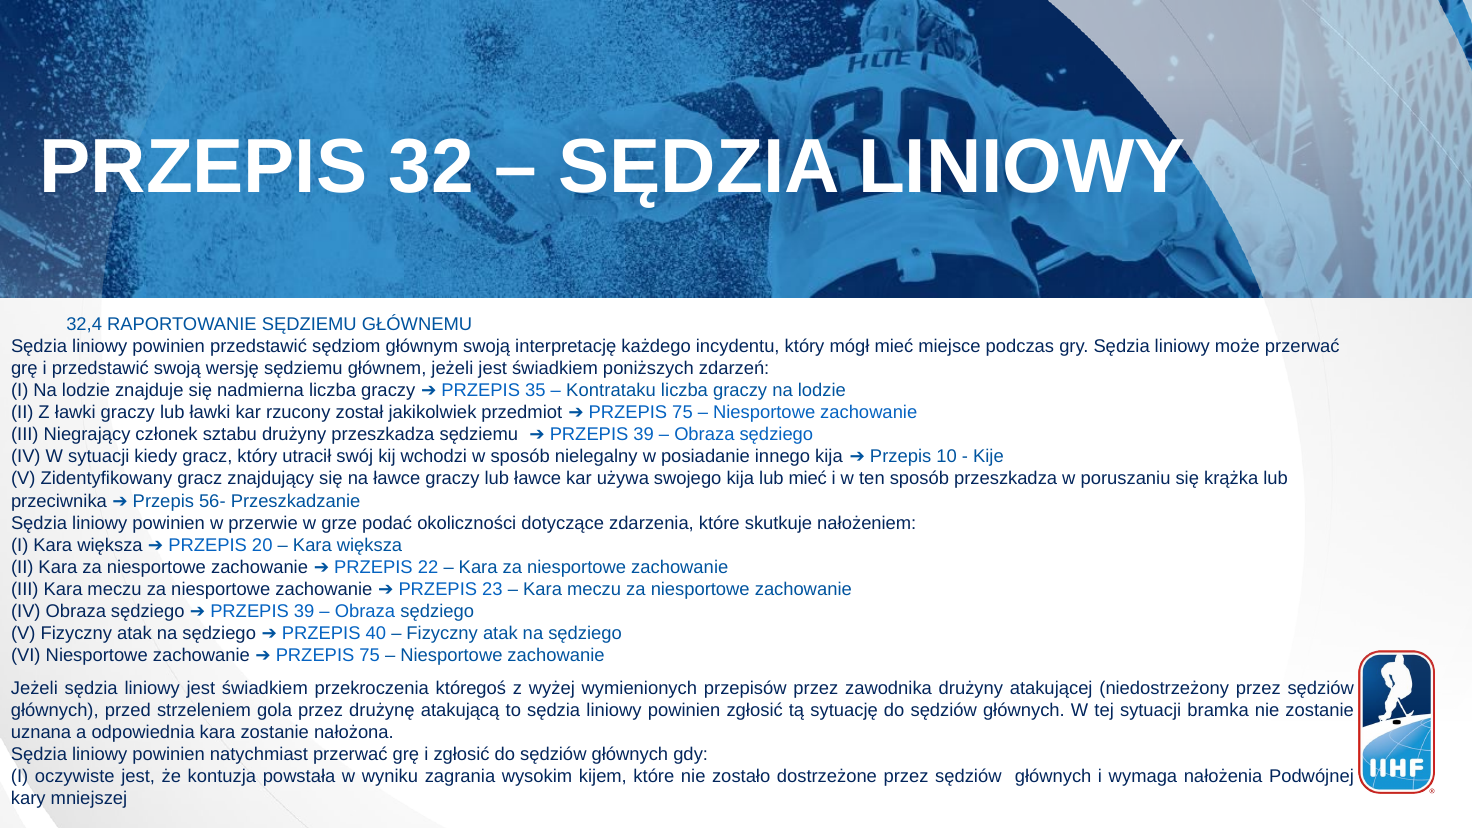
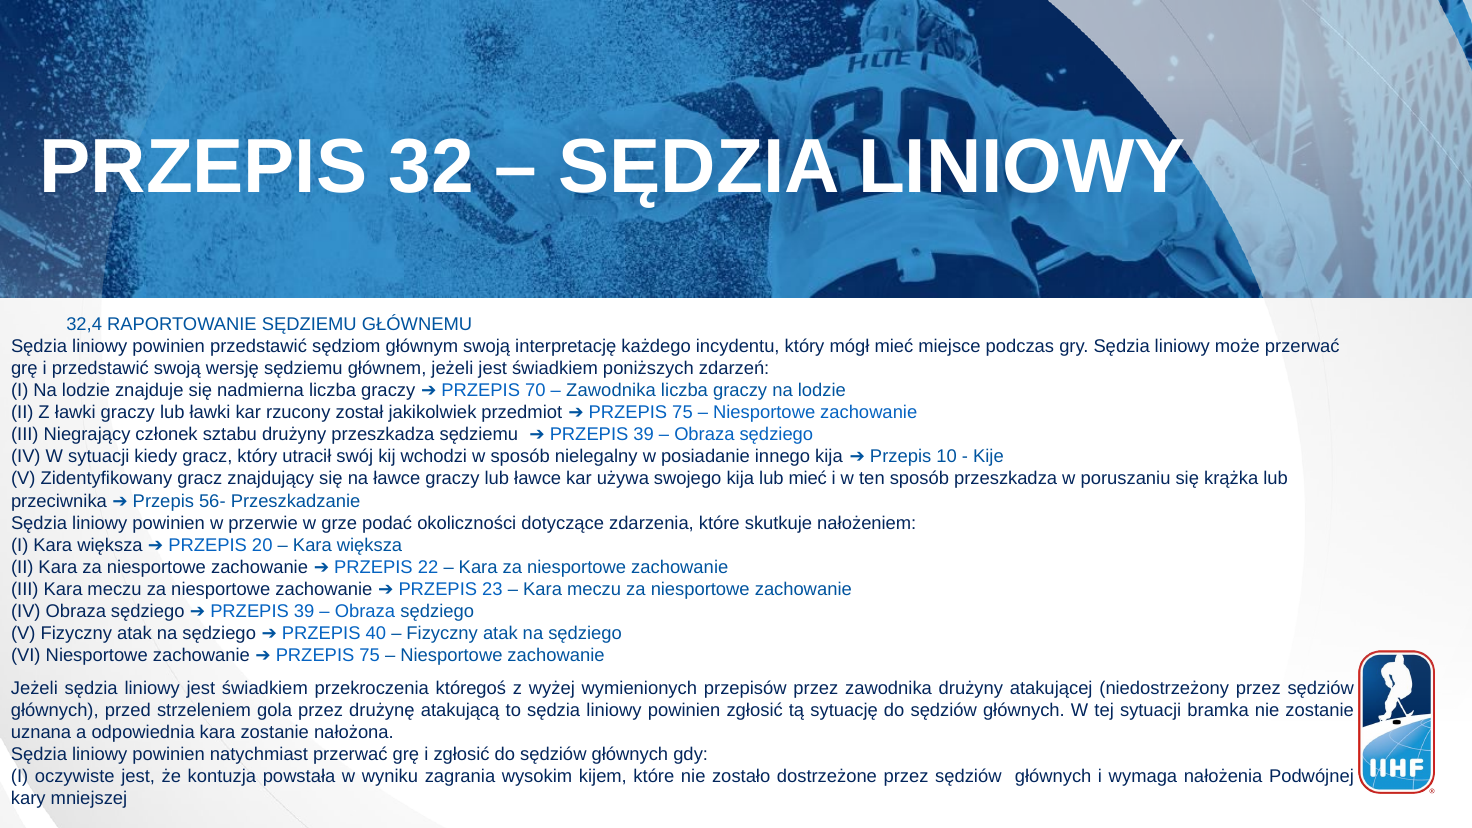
35: 35 -> 70 (535, 391)
Kontrataku: Kontrataku -> Zawodnika (611, 391)
